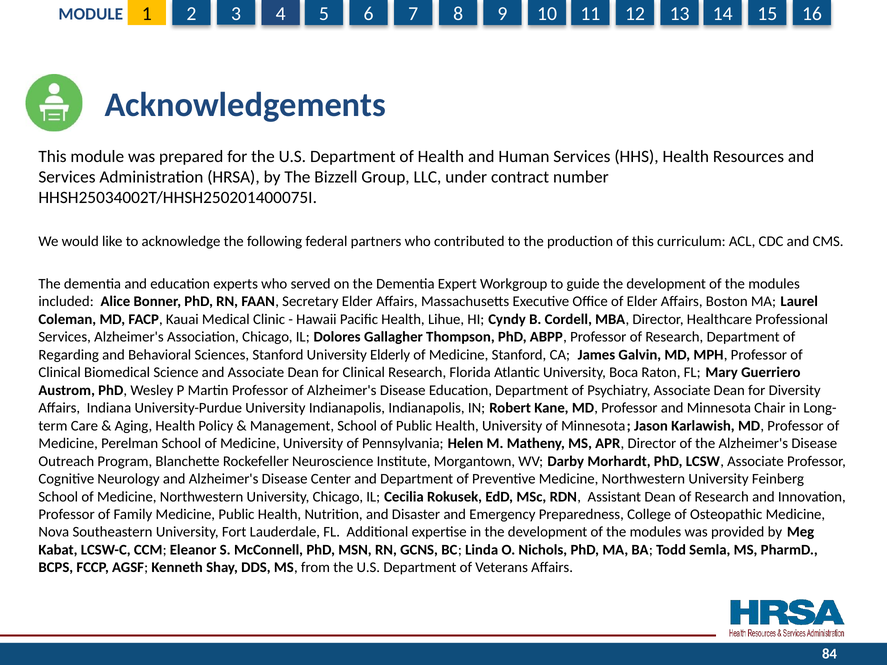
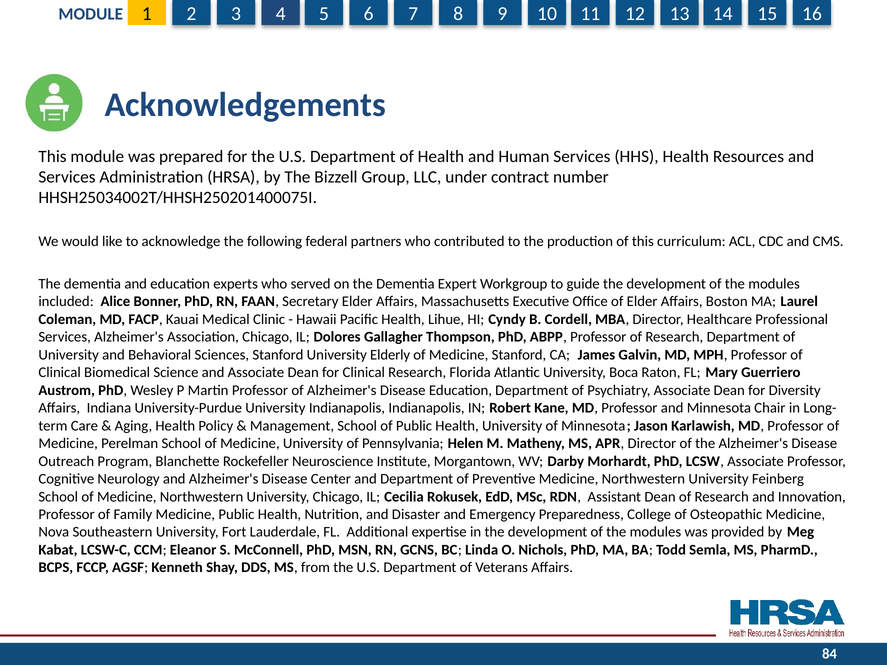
Regarding: Regarding -> University (69, 355)
